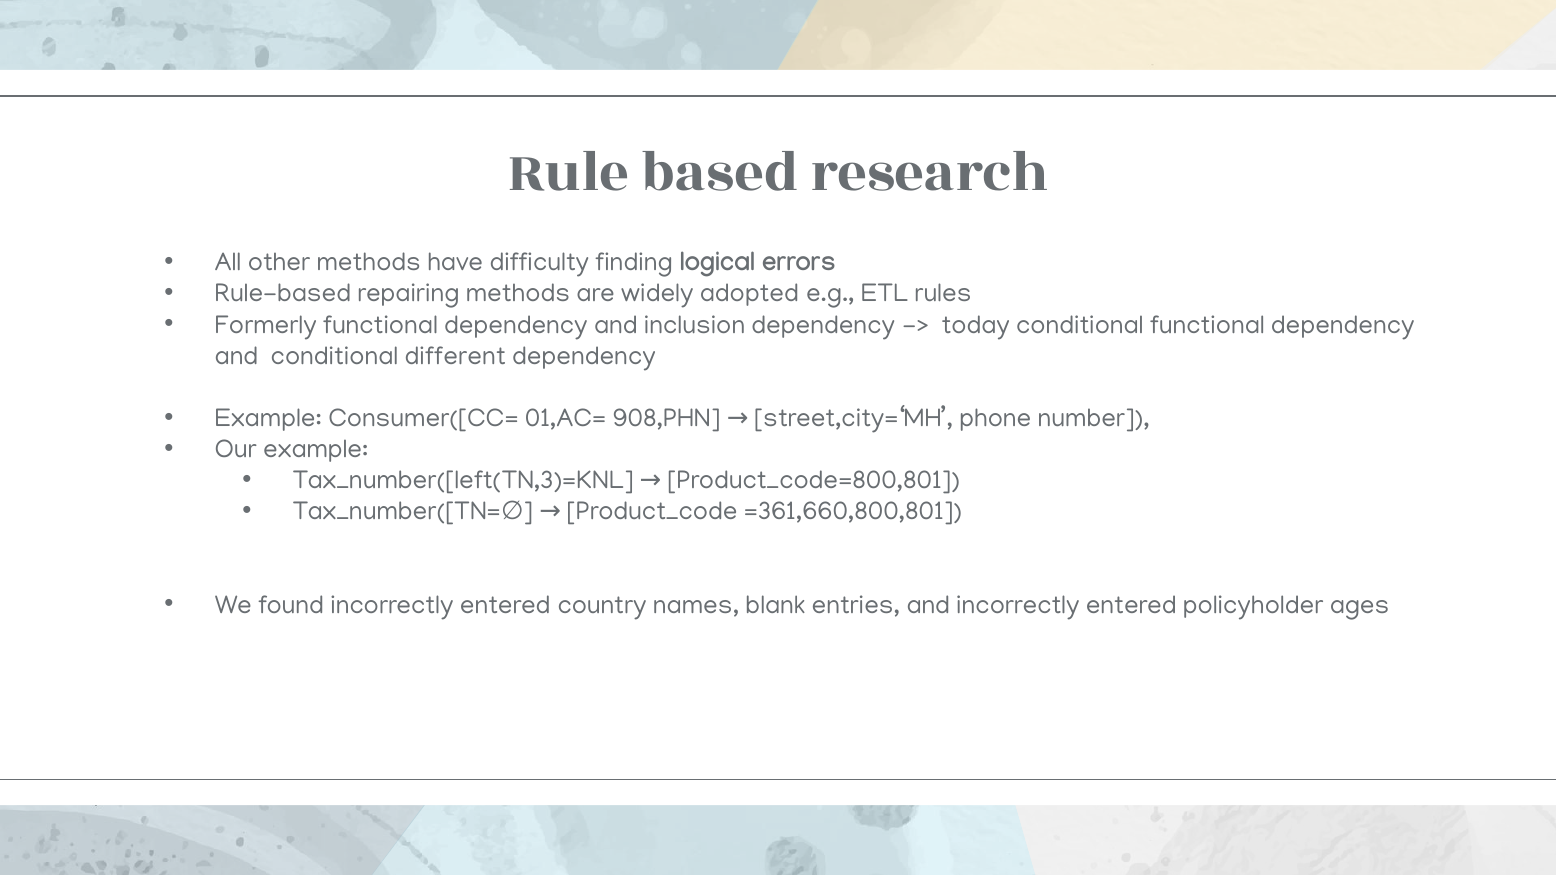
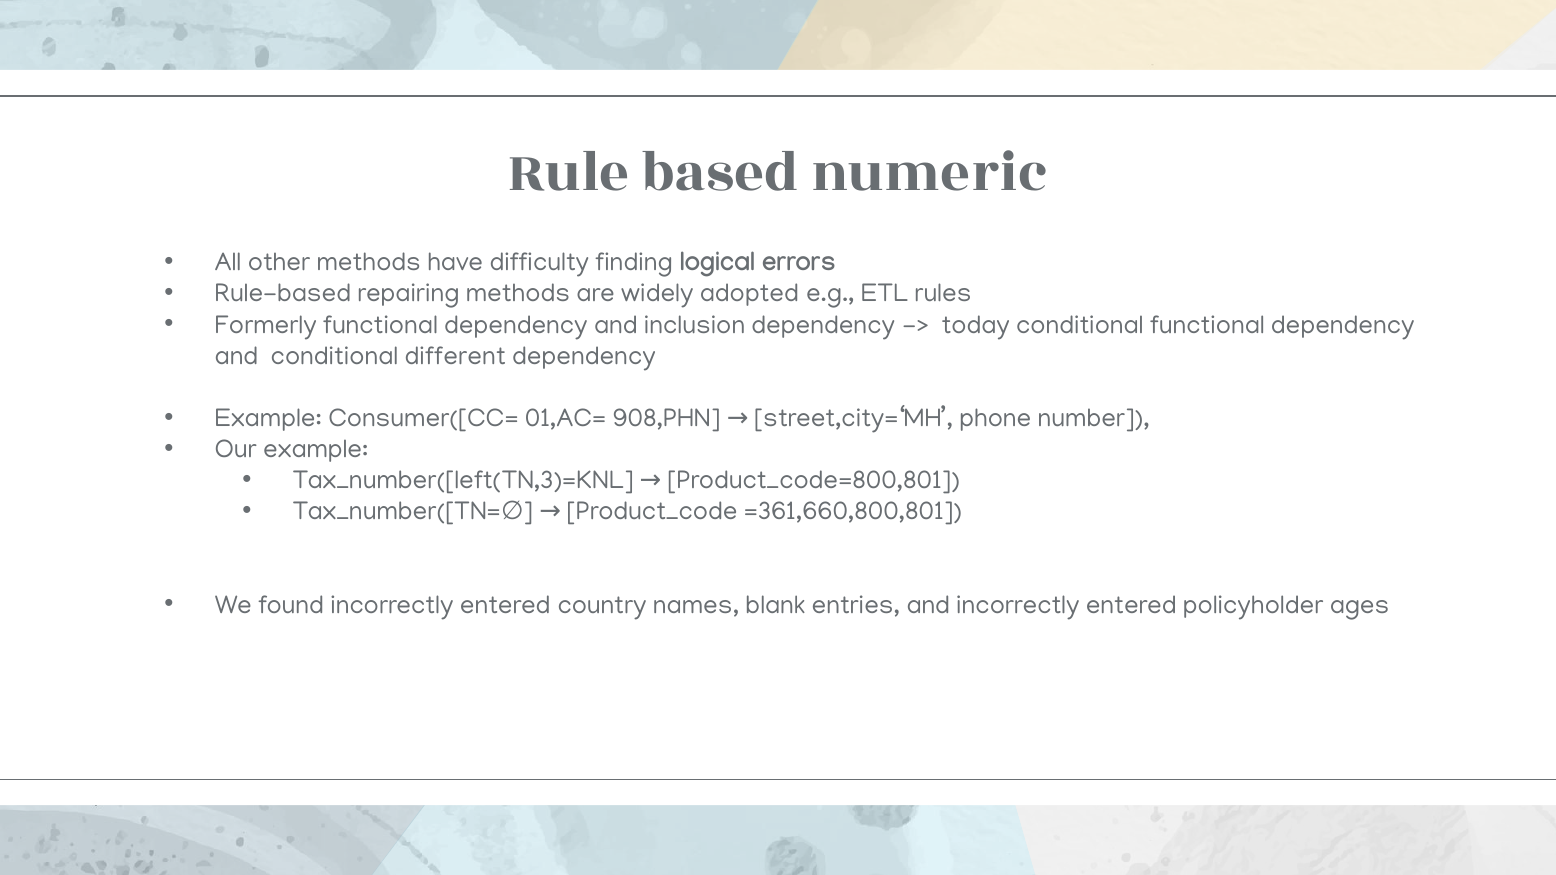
research: research -> numeric (929, 171)
